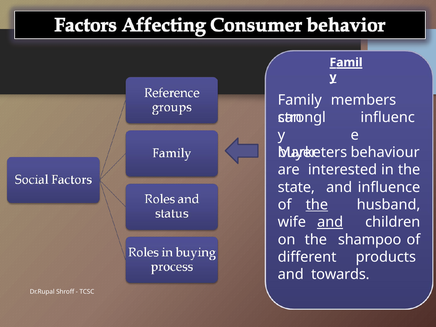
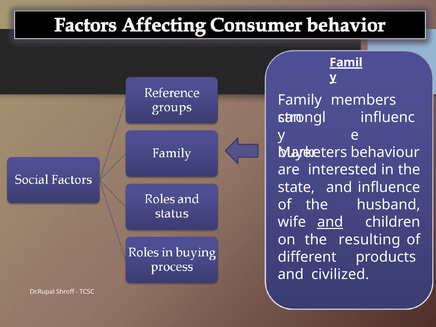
the underline: present -> none (317, 205)
shampoo: shampoo -> resulting (369, 240)
towards: towards -> civilized (340, 274)
